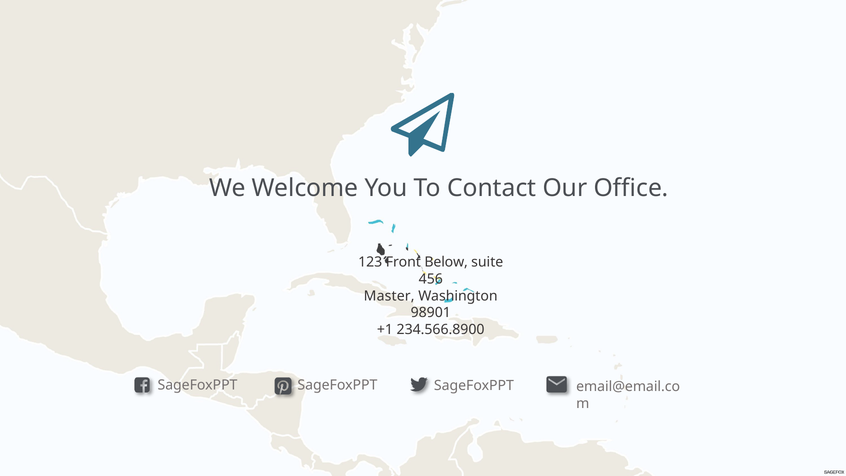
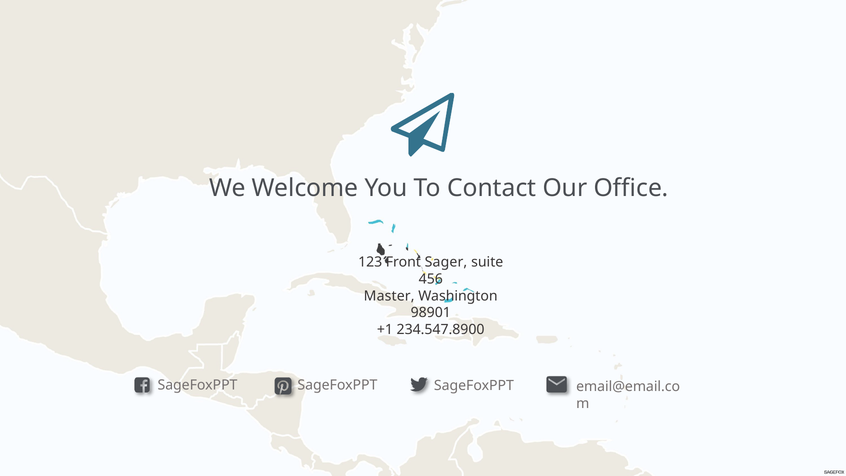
Below: Below -> Sager (446, 262)
234.566.8900: 234.566.8900 -> 234.547.8900 (441, 330)
